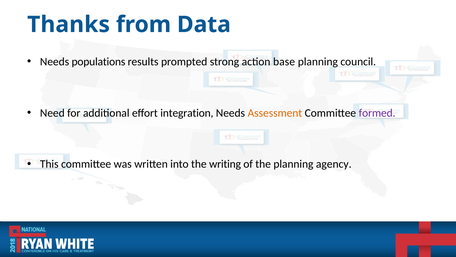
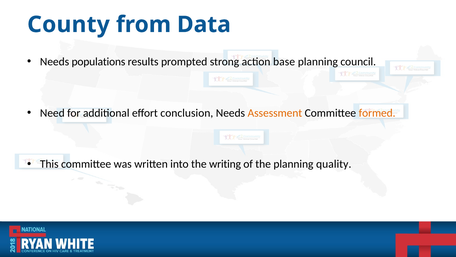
Thanks: Thanks -> County (68, 24)
integration: integration -> conclusion (187, 113)
formed colour: purple -> orange (377, 113)
agency: agency -> quality (334, 164)
